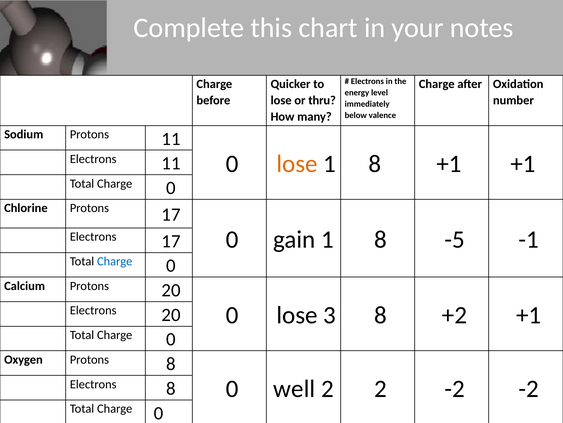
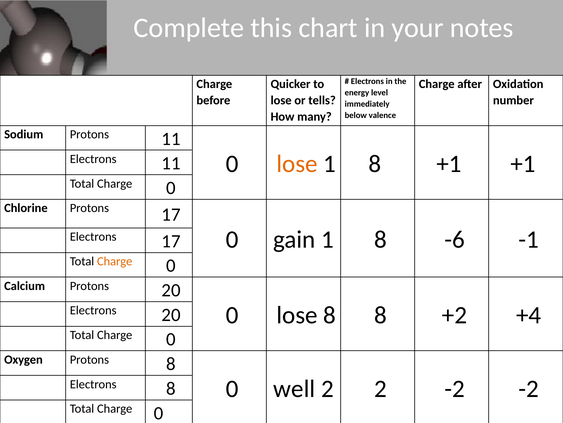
thru: thru -> tells (322, 100)
-5: -5 -> -6 (455, 239)
Charge colour: blue -> orange (115, 261)
lose 3: 3 -> 8 (330, 315)
+2 +1: +1 -> +4 (529, 315)
